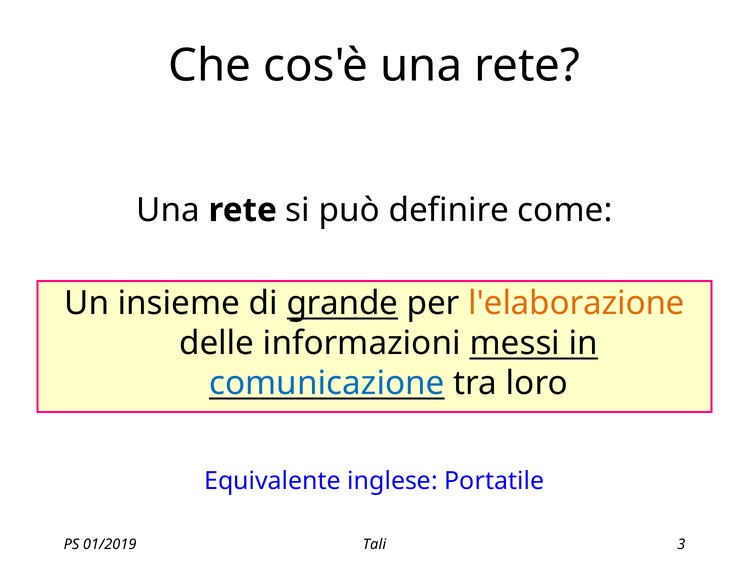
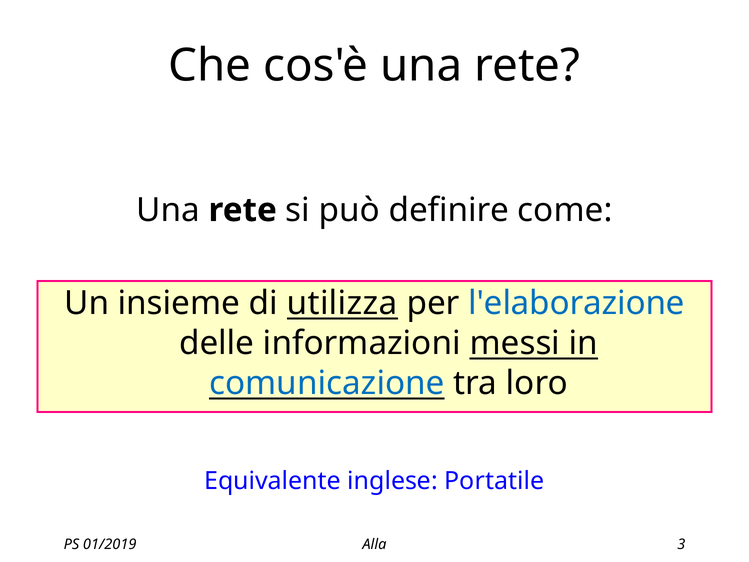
grande: grande -> utilizza (342, 303)
l'elaborazione colour: orange -> blue (576, 303)
Tali: Tali -> Alla (374, 544)
